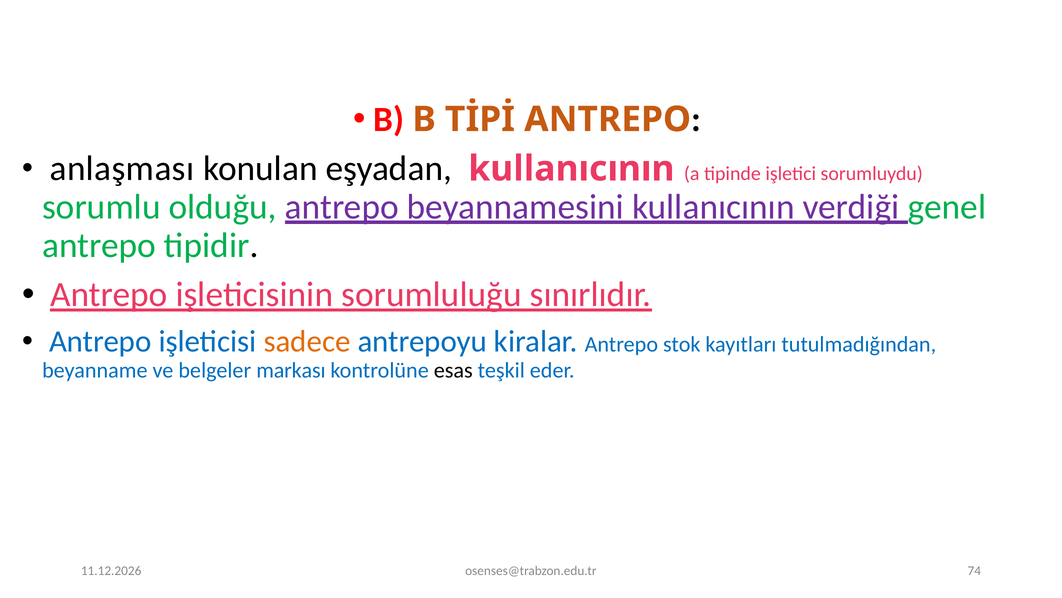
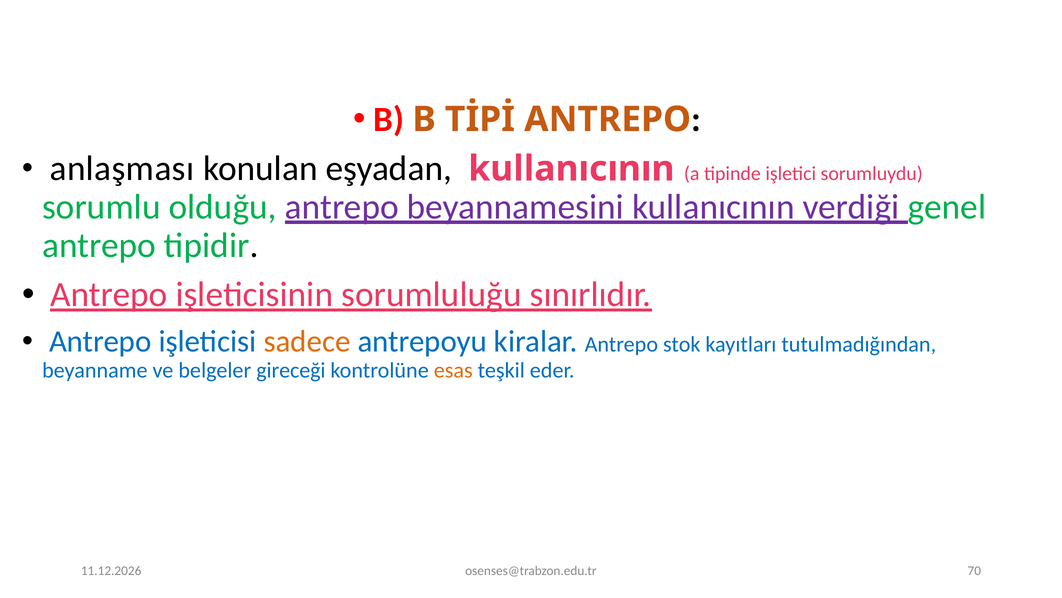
markası: markası -> gireceği (291, 370)
esas colour: black -> orange (453, 370)
74: 74 -> 70 (974, 570)
